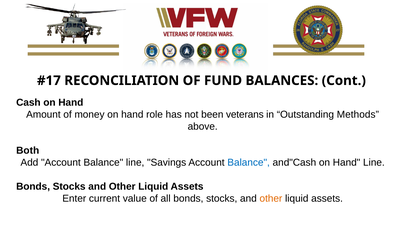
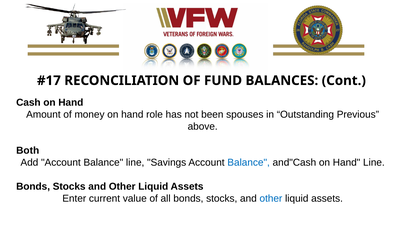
veterans: veterans -> spouses (245, 114)
Methods: Methods -> Previous (358, 114)
other colour: orange -> blue (271, 198)
